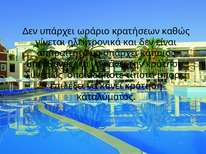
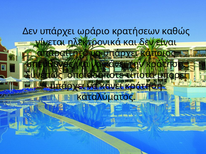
επιλέξει: επιλέξει -> υπάρχει (68, 86)
